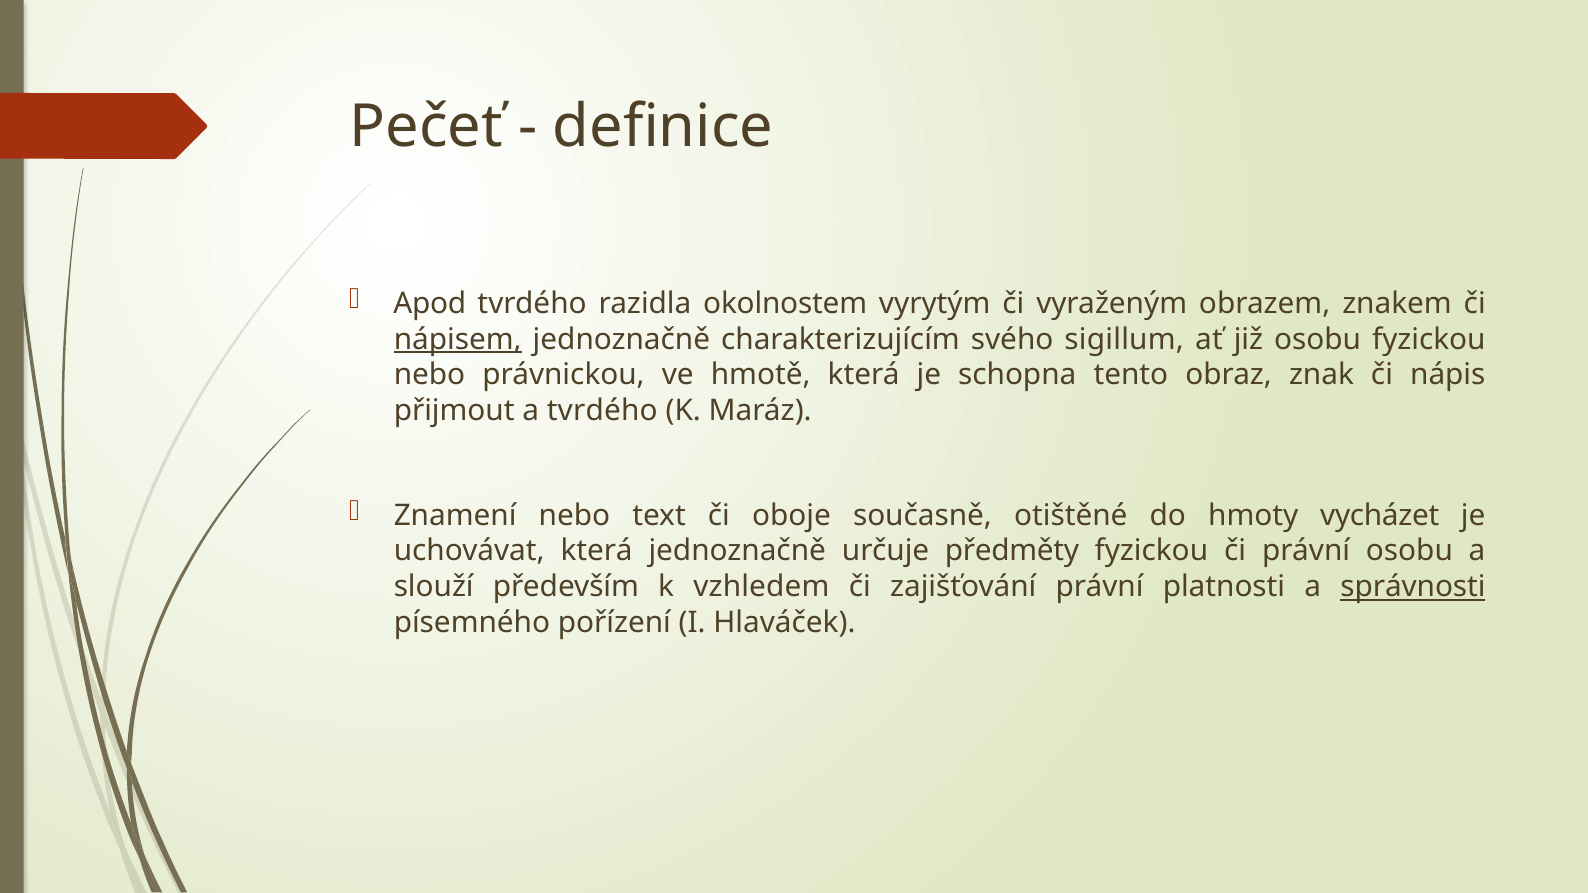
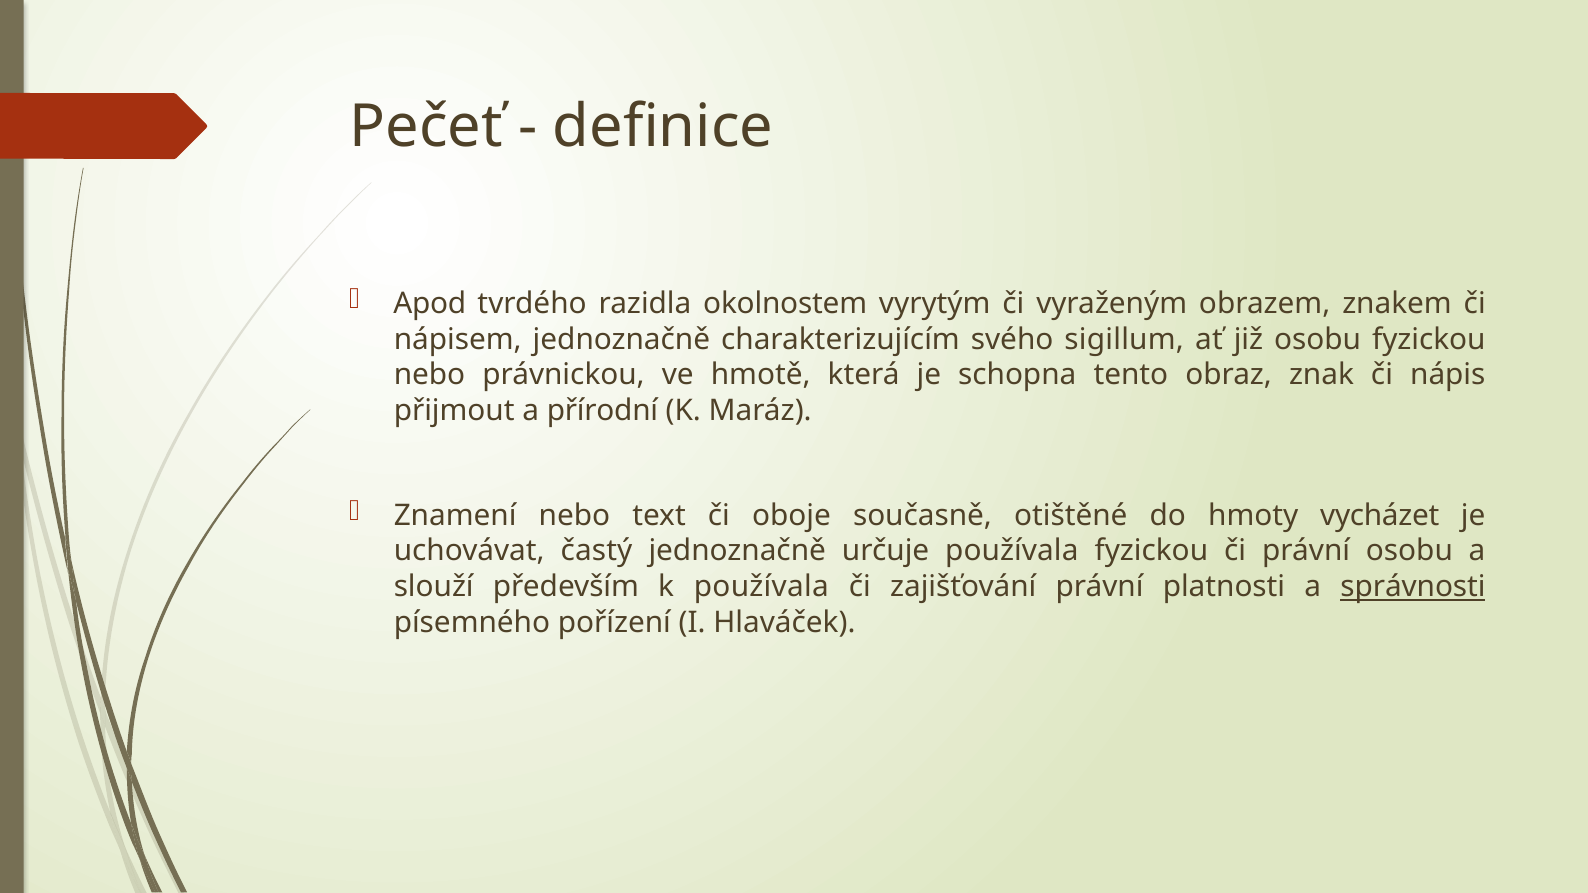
nápisem underline: present -> none (458, 340)
a tvrdého: tvrdého -> přírodní (602, 411)
uchovávat která: která -> častý (597, 551)
určuje předměty: předměty -> používala (1012, 551)
k vzhledem: vzhledem -> používala (761, 587)
